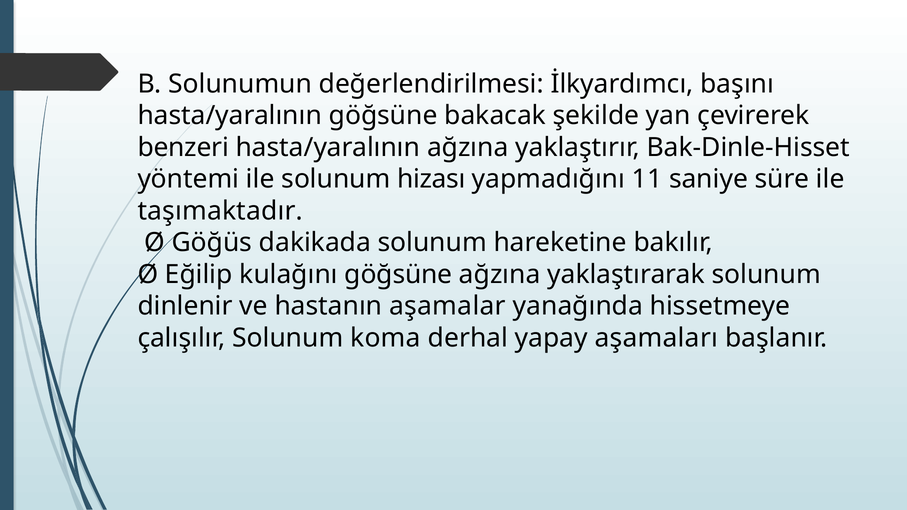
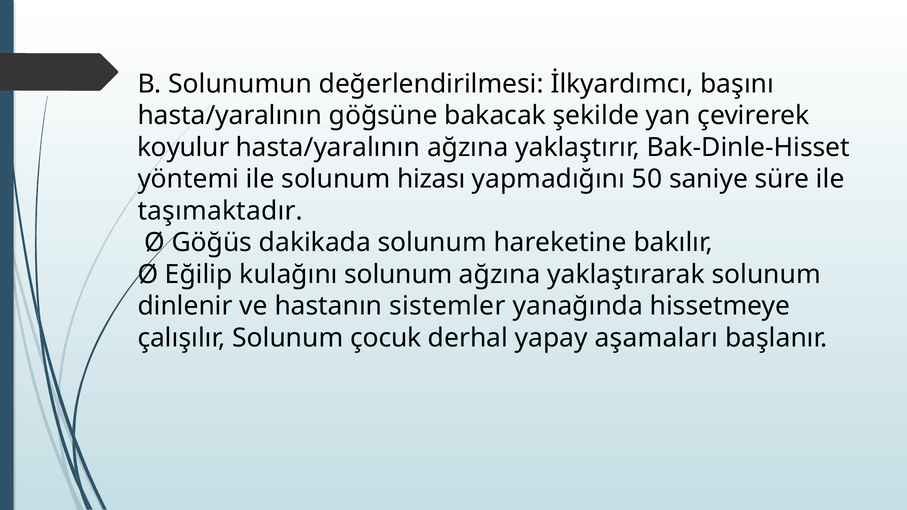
benzeri: benzeri -> koyulur (183, 147)
11: 11 -> 50 (647, 179)
kulağını göğsüne: göğsüne -> solunum (398, 274)
aşamalar: aşamalar -> sistemler (447, 306)
koma: koma -> çocuk (386, 338)
